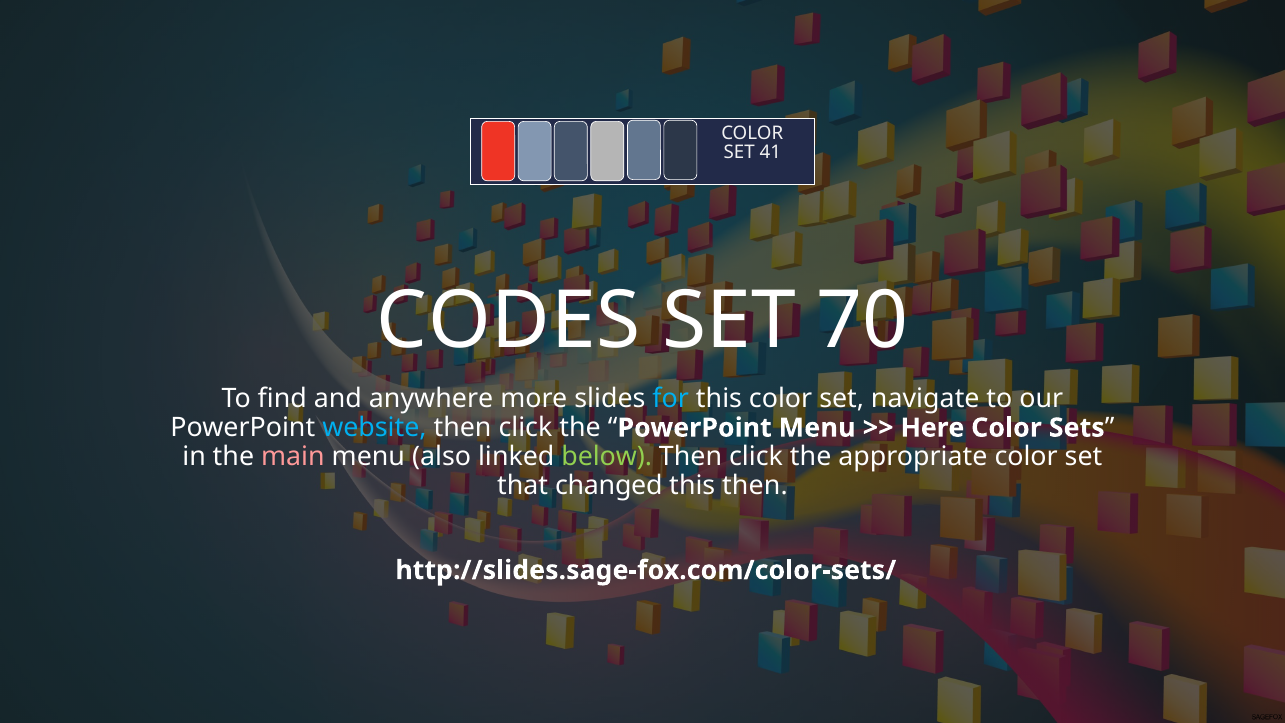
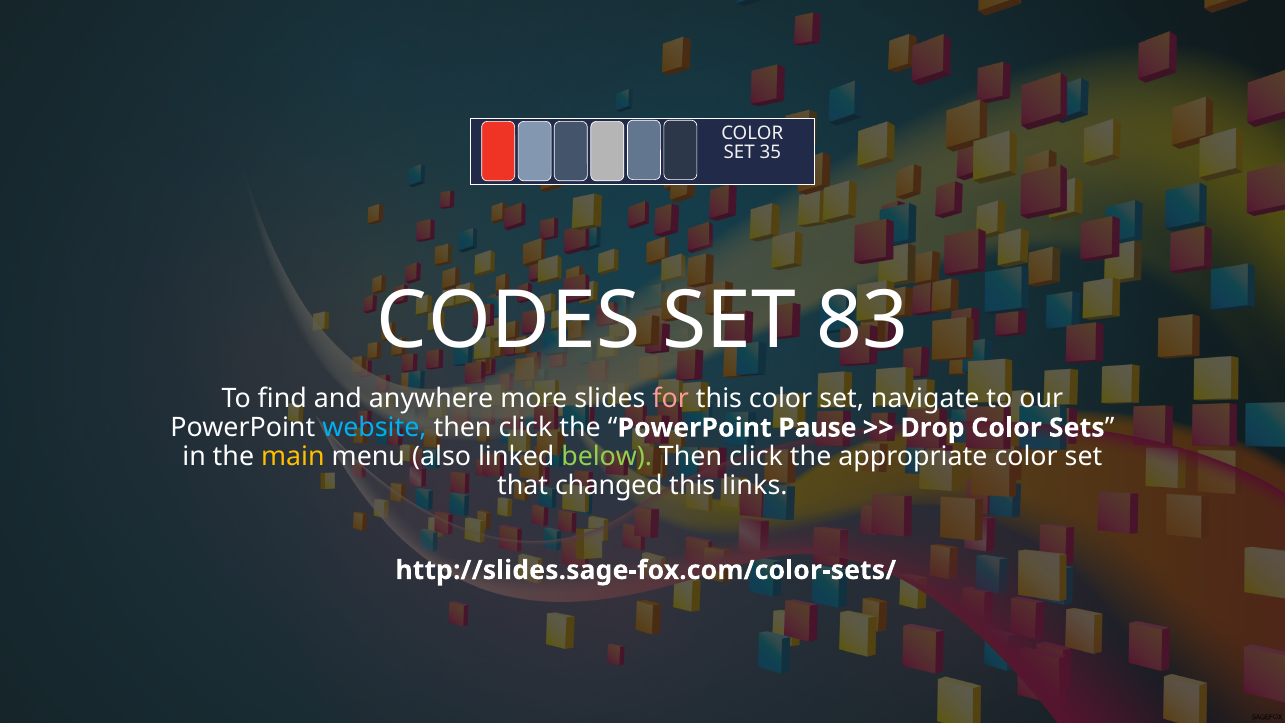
41: 41 -> 35 (770, 152)
70: 70 -> 83 (863, 321)
for colour: light blue -> pink (671, 399)
PowerPoint Menu: Menu -> Pause (817, 428)
Here: Here -> Drop (932, 428)
main colour: pink -> yellow (293, 457)
this then: then -> links (755, 486)
